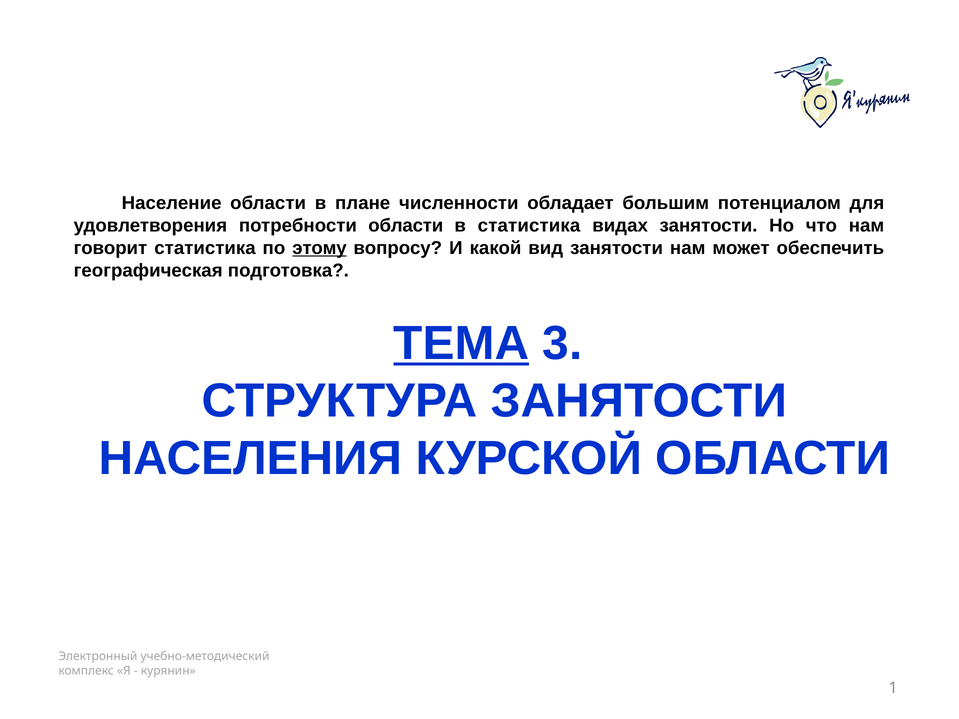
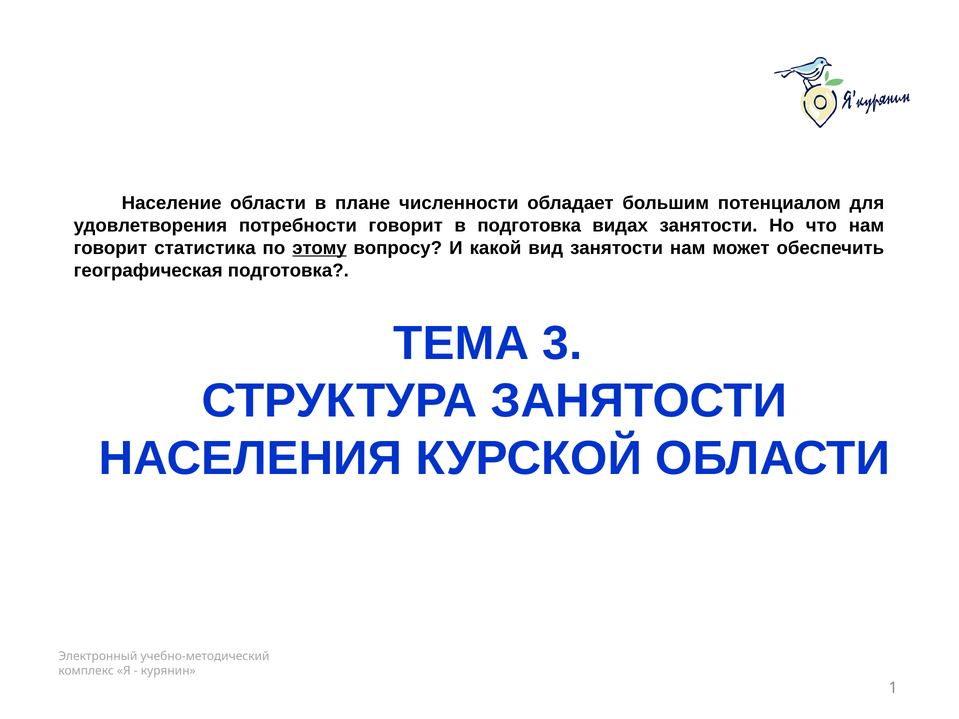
потребности области: области -> говорит (406, 226)
в статистика: статистика -> подготовка (529, 226)
ТЕМА underline: present -> none (461, 344)
